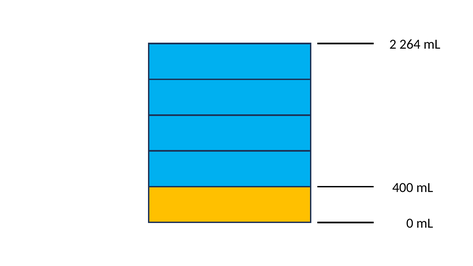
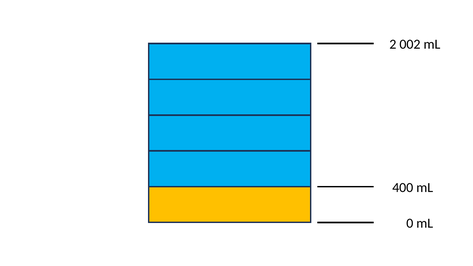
264: 264 -> 002 (410, 44)
